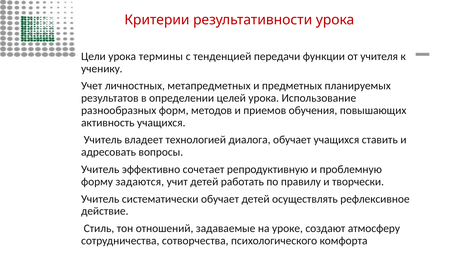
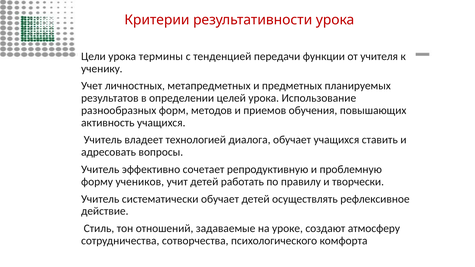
задаются: задаются -> учеников (140, 182)
